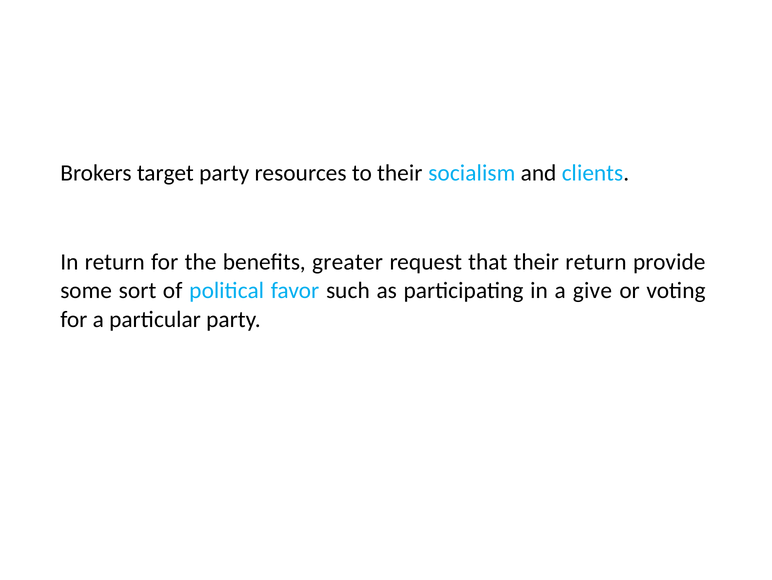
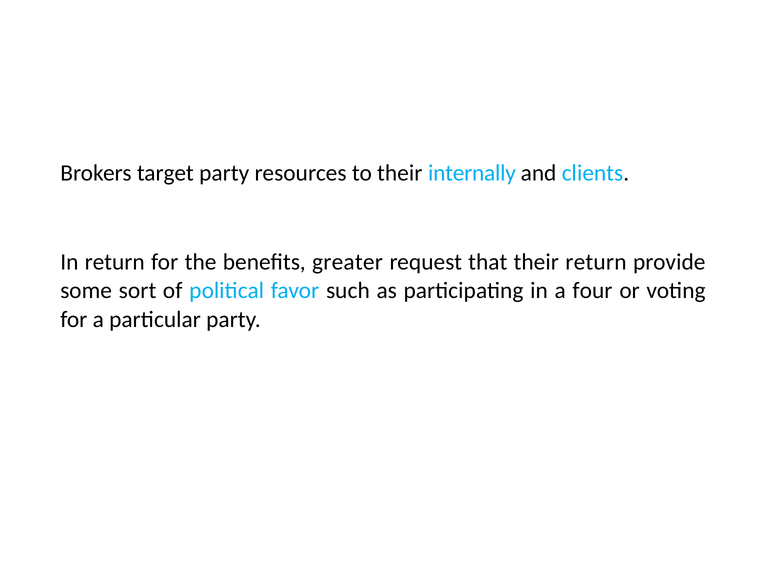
socialism: socialism -> internally (472, 173)
give: give -> four (592, 290)
